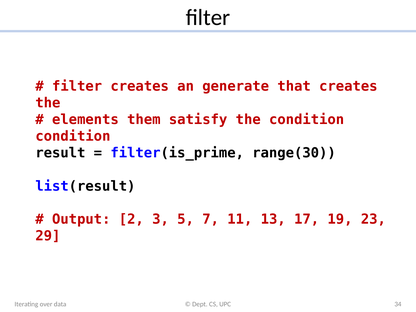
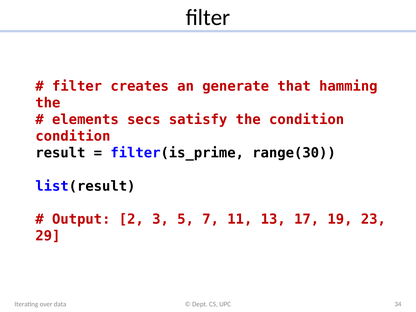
that creates: creates -> hamming (348, 86)
them: them -> secs (144, 120)
